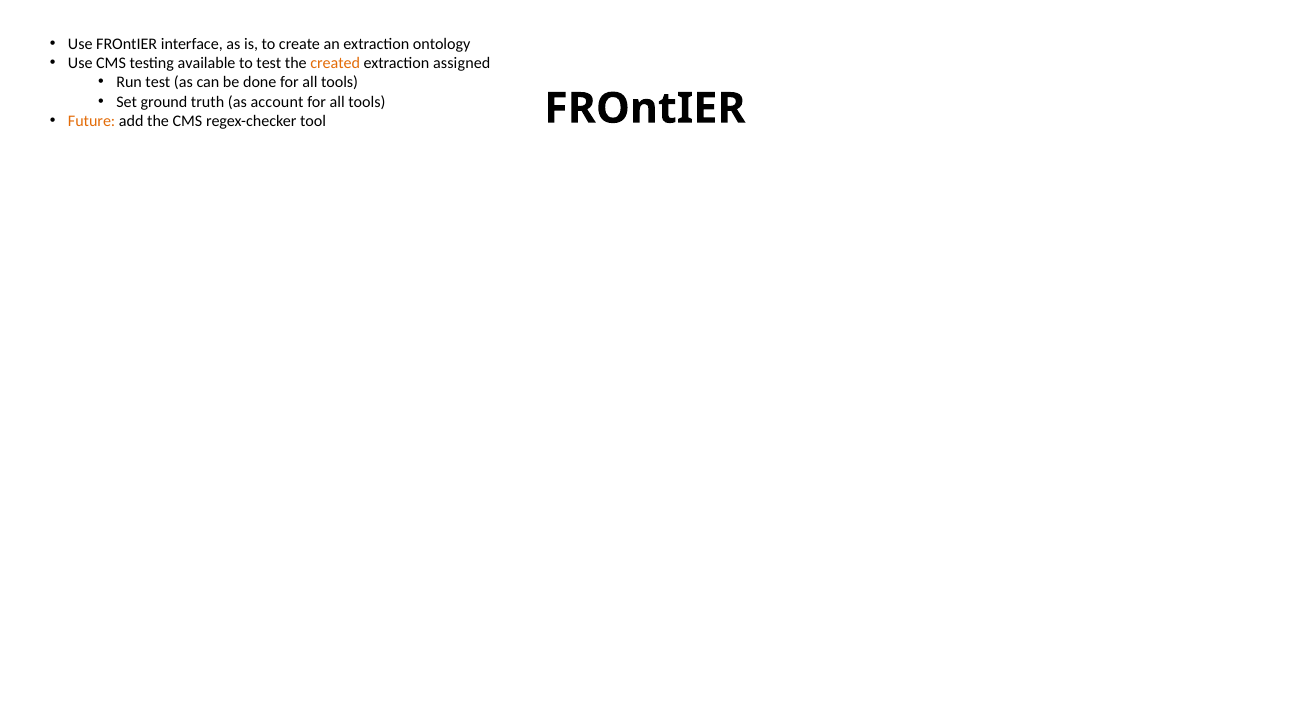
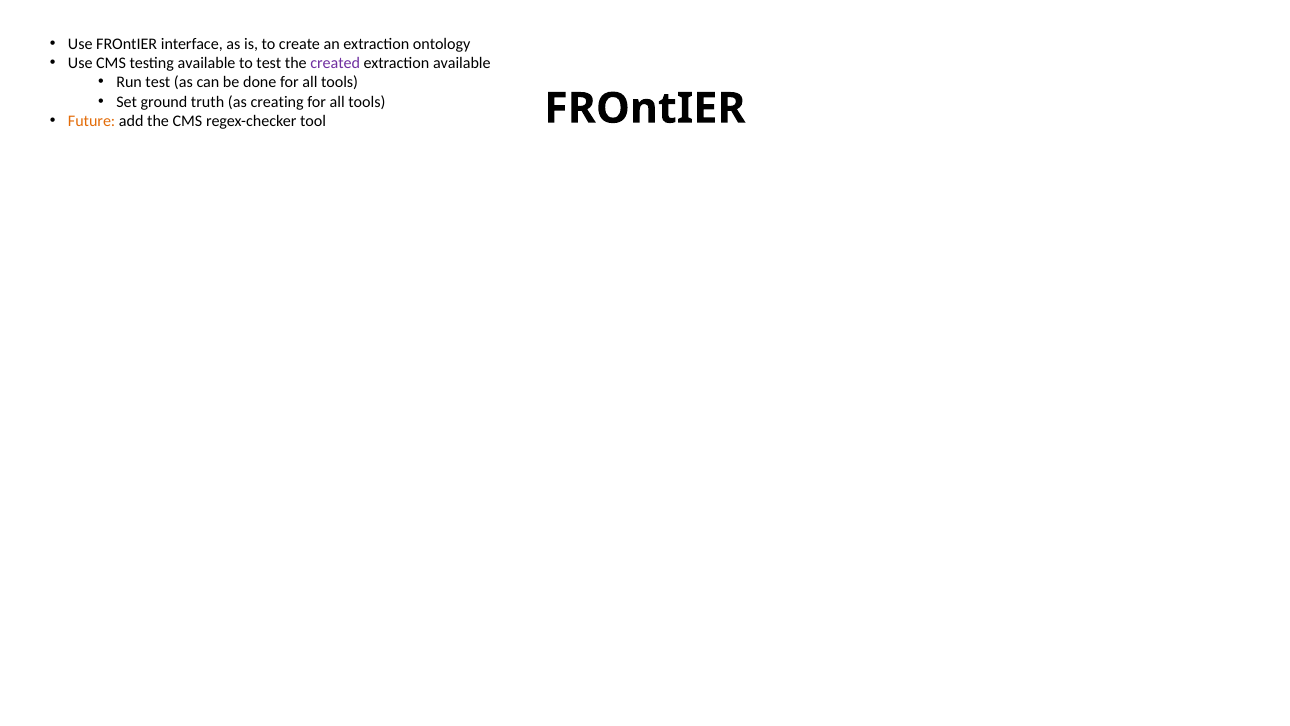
created colour: orange -> purple (335, 63)
extraction assigned: assigned -> available (462, 63)
account: account -> creating (277, 102)
